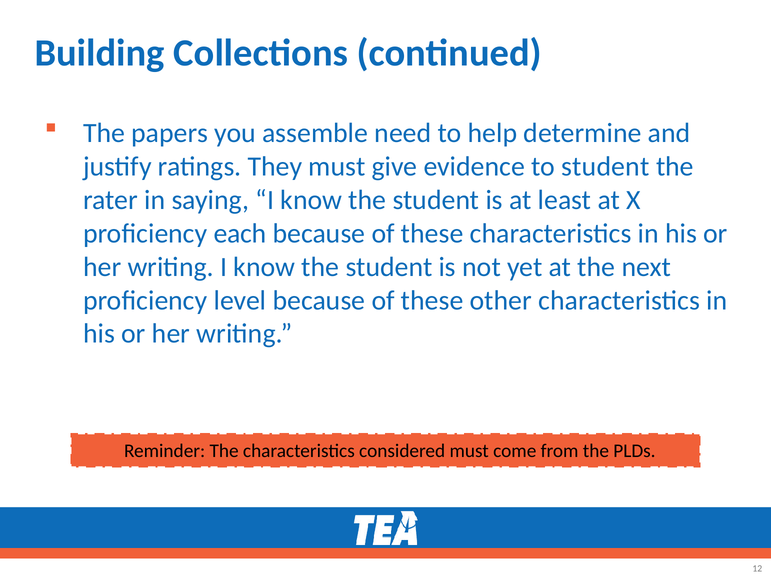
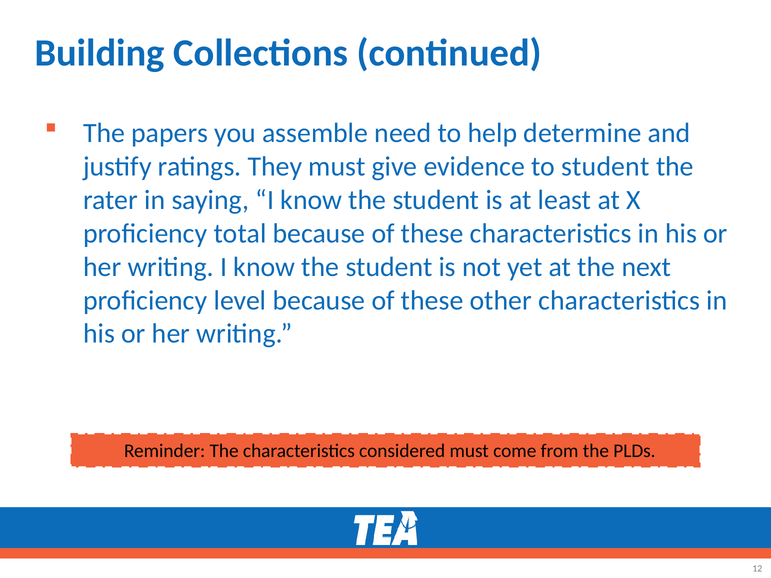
each: each -> total (240, 233)
